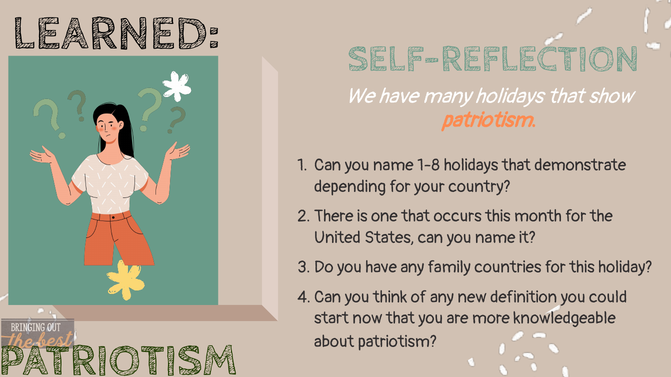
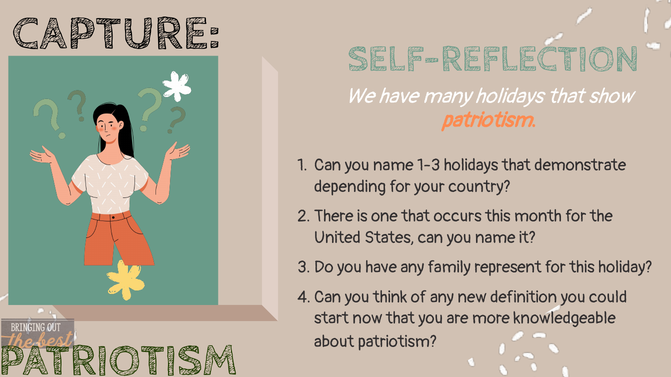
LEARNED: LEARNED -> CAPTURE (116, 33)
1-8: 1-8 -> 1-3 (429, 166)
countries: countries -> represent (508, 268)
